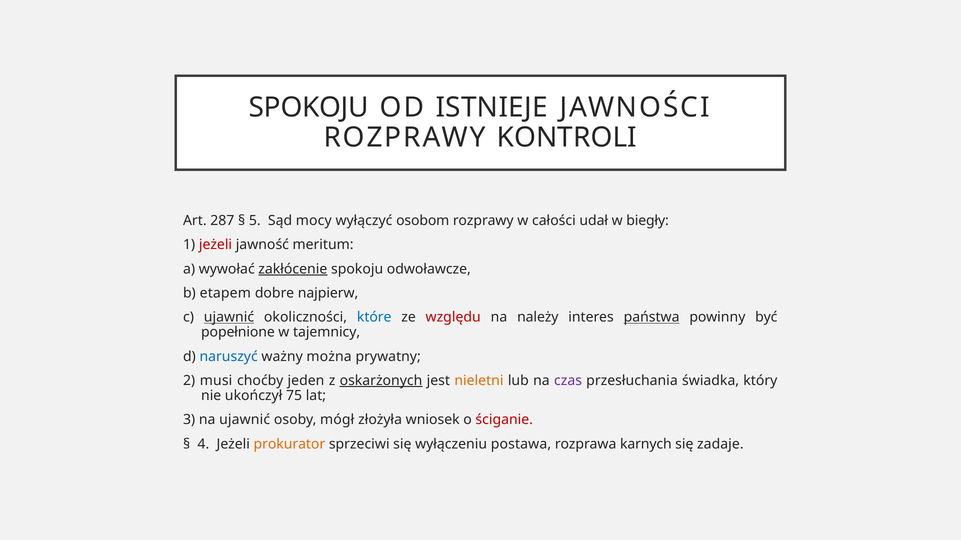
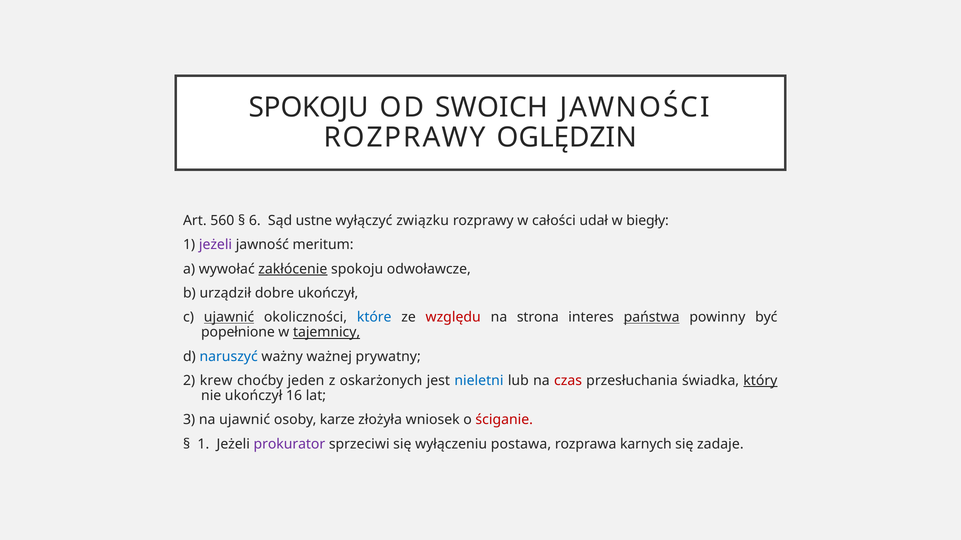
ISTNIEJE: ISTNIEJE -> SWOICH (492, 108)
KONTROLI: KONTROLI -> OGLĘDZIN (567, 138)
287: 287 -> 560 (222, 221)
5: 5 -> 6 (255, 221)
mocy: mocy -> ustne (314, 221)
osobom: osobom -> związku (423, 221)
jeżeli colour: red -> purple (216, 245)
etapem: etapem -> urządził (225, 293)
dobre najpierw: najpierw -> ukończył (328, 293)
należy: należy -> strona (538, 318)
tajemnicy underline: none -> present (327, 333)
można: można -> ważnej (329, 357)
musi: musi -> krew (216, 381)
oskarżonych underline: present -> none (381, 381)
nieletni colour: orange -> blue (479, 381)
czas colour: purple -> red (568, 381)
który underline: none -> present (760, 381)
75: 75 -> 16 (294, 396)
mógł: mógł -> karze (337, 420)
4: 4 -> 1 (203, 444)
prokurator colour: orange -> purple (289, 444)
